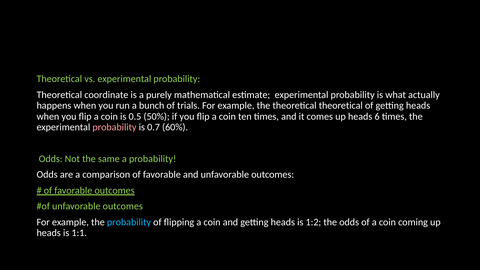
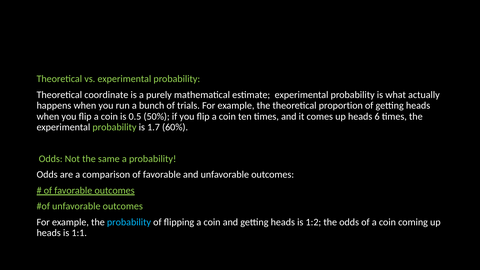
theoretical theoretical: theoretical -> proportion (341, 106)
probability colour: pink -> light green (114, 127)
0.7: 0.7 -> 1.7 (154, 127)
